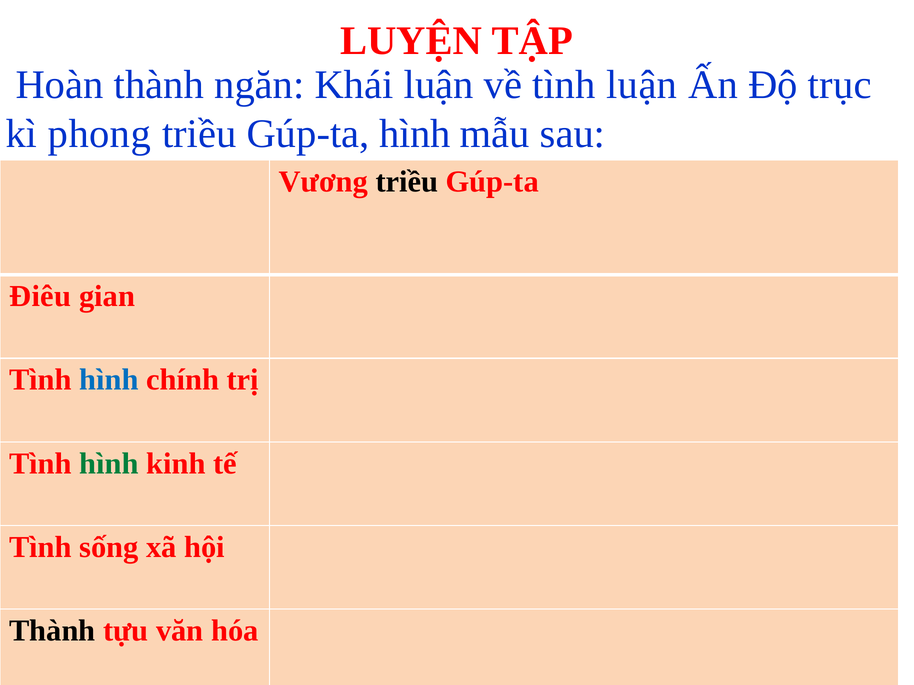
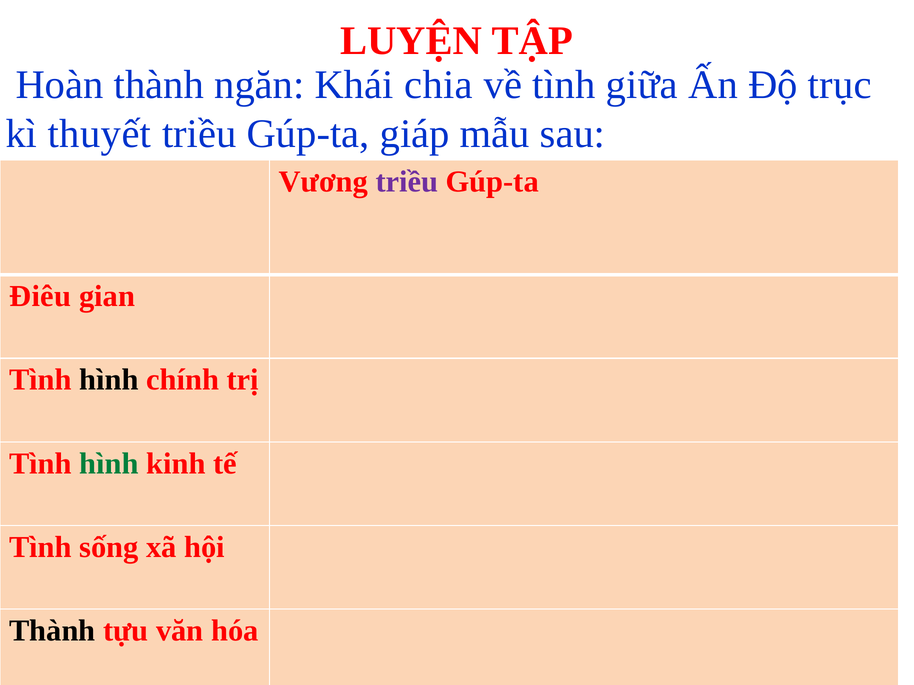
Khái luận: luận -> chia (439, 85)
tình luận: luận -> giữa (642, 85)
phong: phong -> thuyết (99, 134)
Gúp-ta hình: hình -> giáp (415, 134)
triều colour: black -> purple (407, 182)
hình colour: blue -> black (109, 380)
